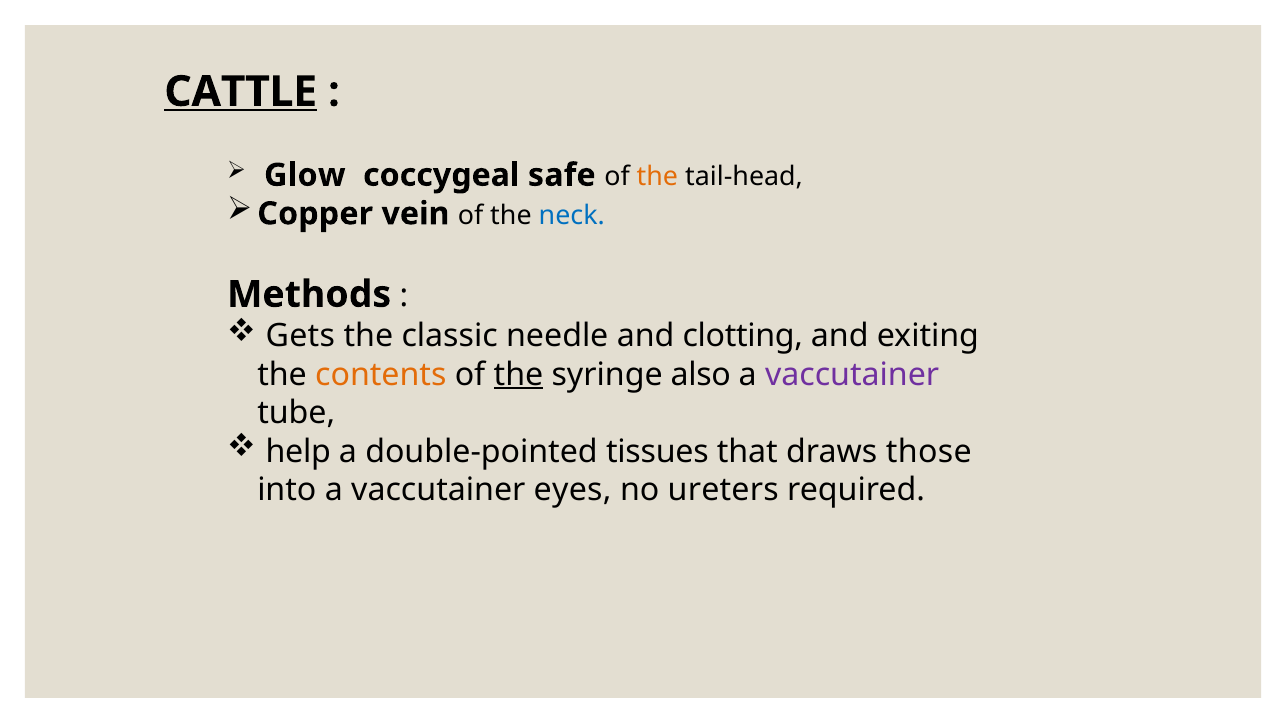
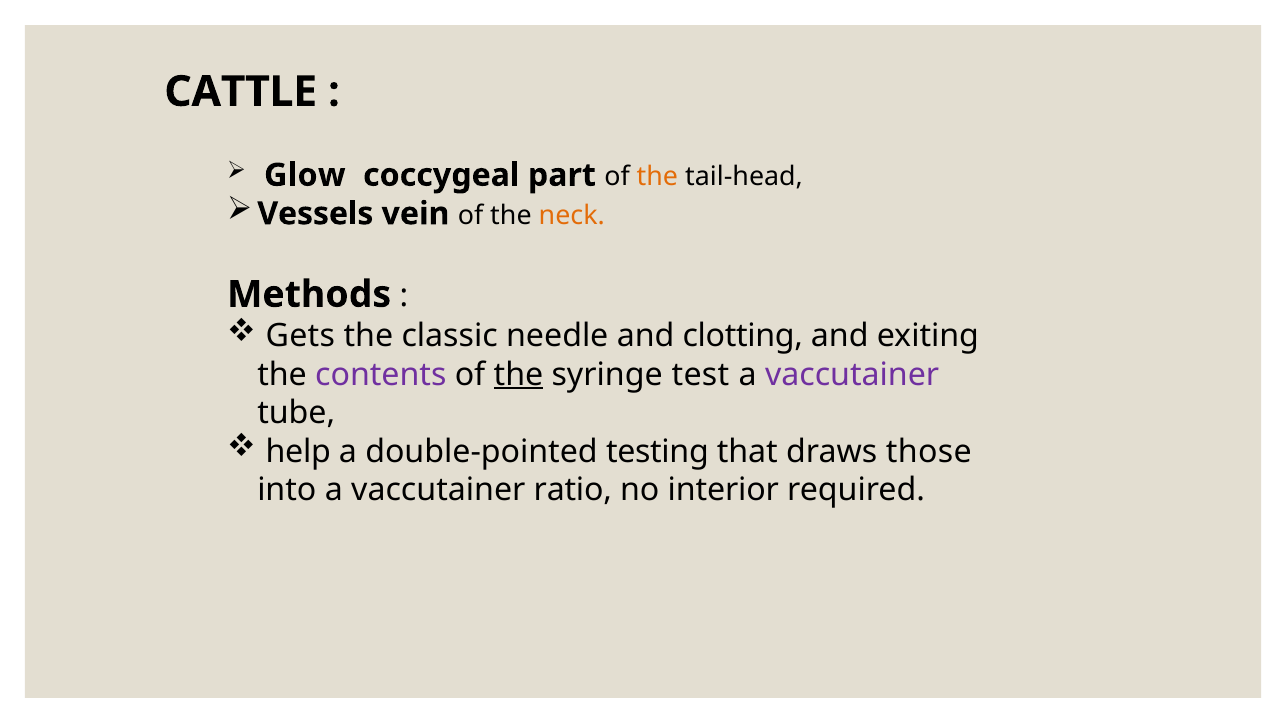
CATTLE underline: present -> none (241, 92)
safe: safe -> part (562, 175)
Copper: Copper -> Vessels (315, 214)
neck colour: blue -> orange (572, 216)
contents colour: orange -> purple (381, 375)
also: also -> test (700, 375)
tissues: tissues -> testing (657, 452)
eyes: eyes -> ratio (573, 490)
ureters: ureters -> interior (723, 490)
